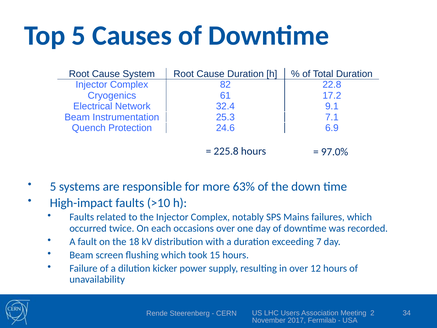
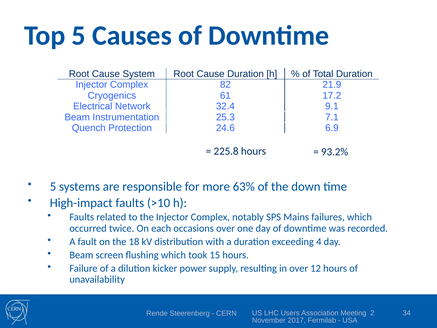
22.8: 22.8 -> 21.9 (332, 85)
97.0%: 97.0% -> 93.2% (335, 152)
7: 7 -> 4 (319, 241)
